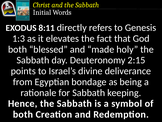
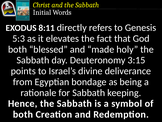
1:3: 1:3 -> 5:3 (19, 38)
2:15: 2:15 -> 3:15 (136, 60)
